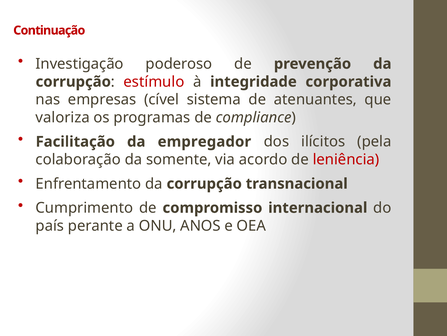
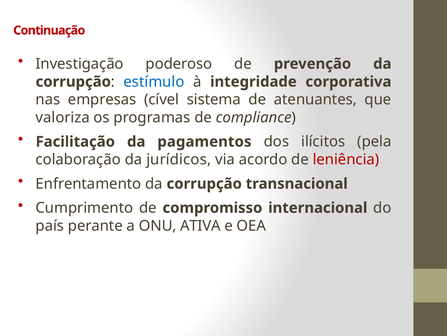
estímulo colour: red -> blue (154, 82)
empregador: empregador -> pagamentos (204, 141)
somente: somente -> jurídicos (179, 159)
ANOS: ANOS -> ATIVA (200, 225)
